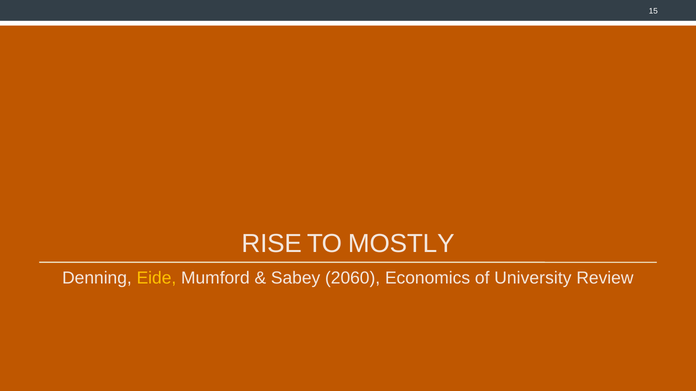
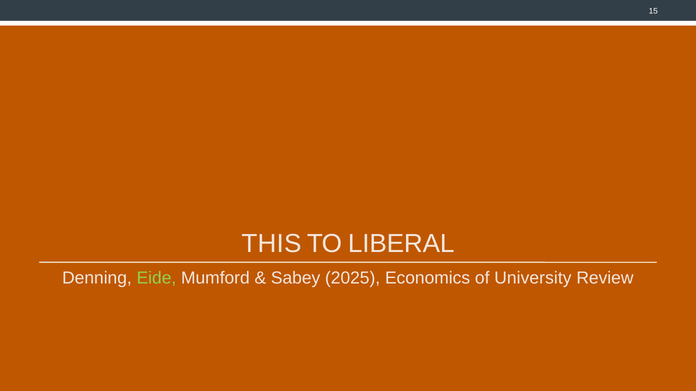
RISE: RISE -> THIS (271, 244)
MOSTLY: MOSTLY -> LIBERAL (401, 244)
Eide colour: yellow -> light green (156, 278)
2060: 2060 -> 2025 (353, 278)
